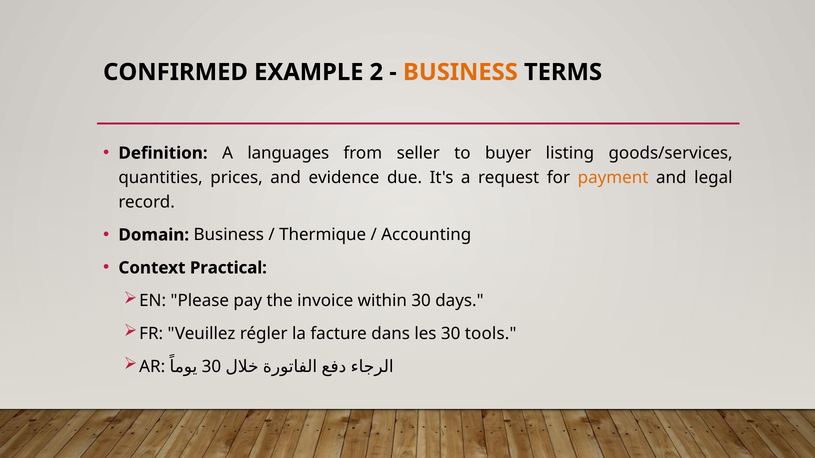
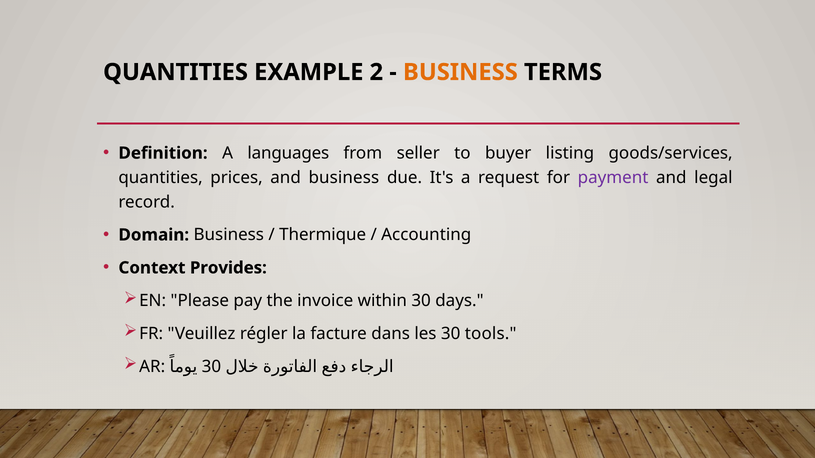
CONFIRMED: CONFIRMED -> QUANTITIES (176, 72)
and evidence: evidence -> business (344, 178)
payment colour: orange -> purple (613, 178)
Practical: Practical -> Provides (228, 268)
